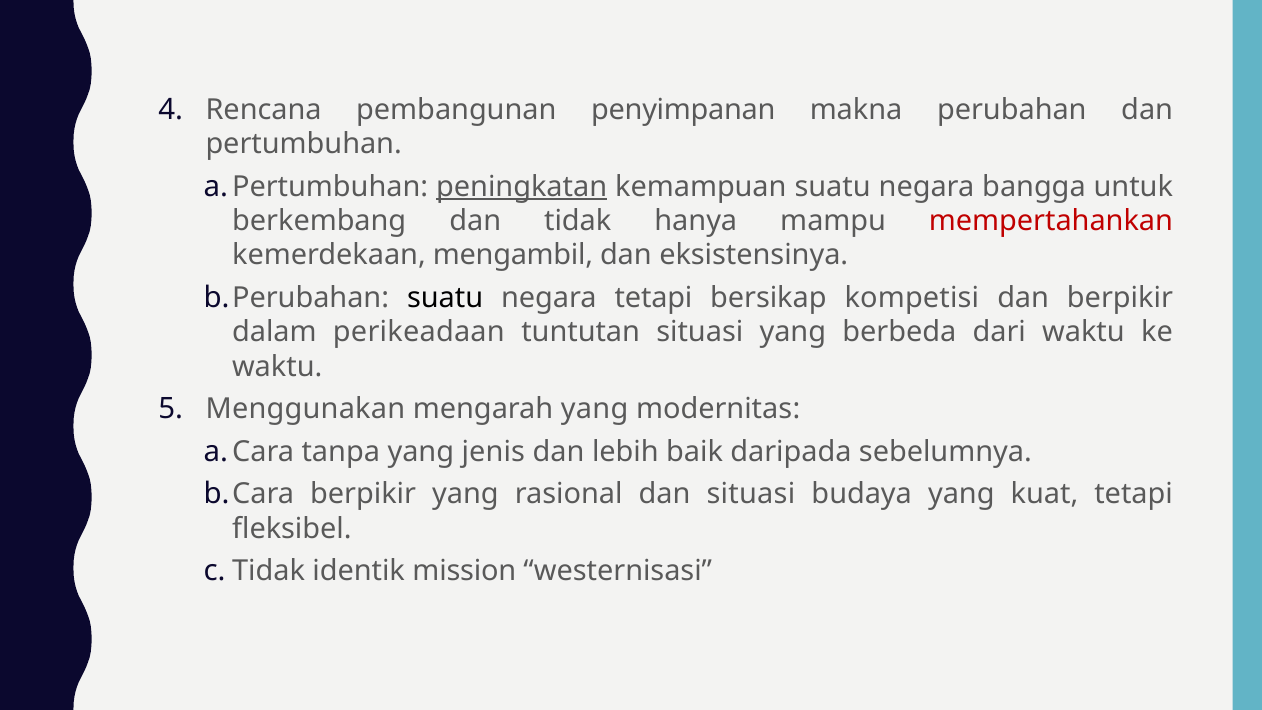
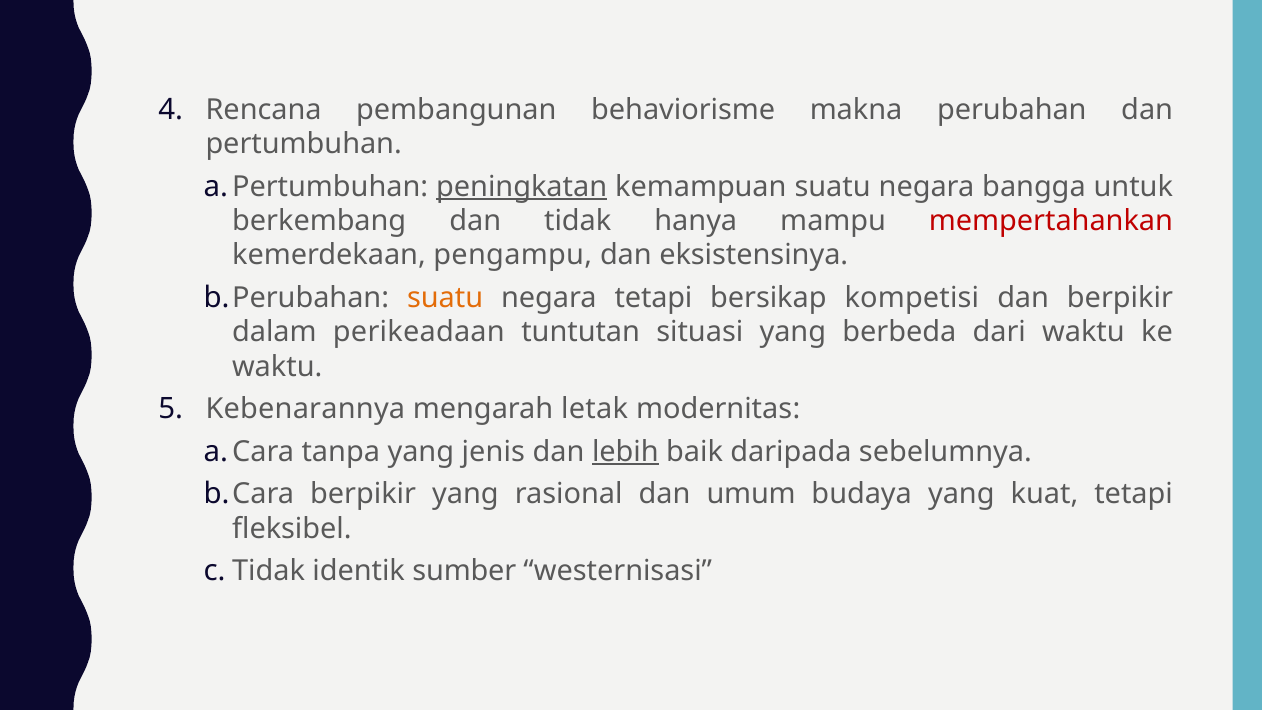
penyimpanan: penyimpanan -> behaviorisme (683, 110)
mengambil: mengambil -> pengampu (513, 255)
suatu colour: black -> orange (445, 298)
Menggunakan: Menggunakan -> Kebenarannya (305, 409)
mengarah yang: yang -> letak (595, 409)
lebih underline: none -> present (625, 452)
dan situasi: situasi -> umum (751, 494)
mission: mission -> sumber (464, 571)
